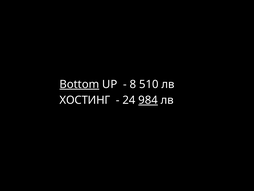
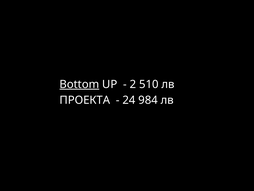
8: 8 -> 2 (133, 84)
ХОСТИНГ: ХОСТИНГ -> ПРОЕКТА (85, 100)
984 underline: present -> none (148, 100)
